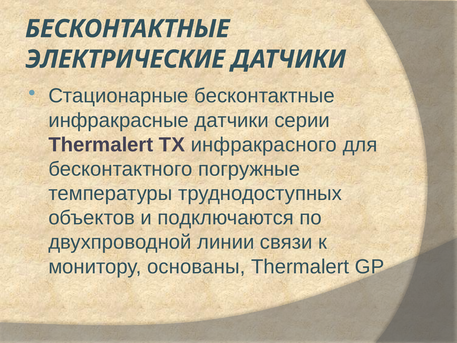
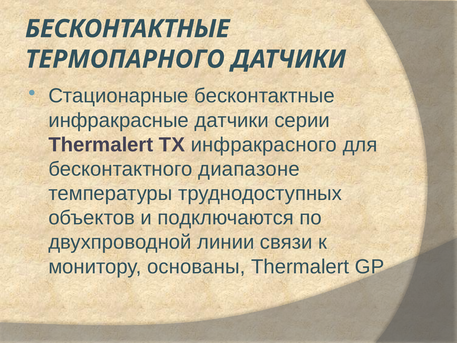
ЭЛЕКТРИЧЕСКИЕ: ЭЛЕКТРИЧЕСКИЕ -> ТЕРМОПАРНОГО (125, 59)
погружные: погружные -> диапазоне (249, 169)
